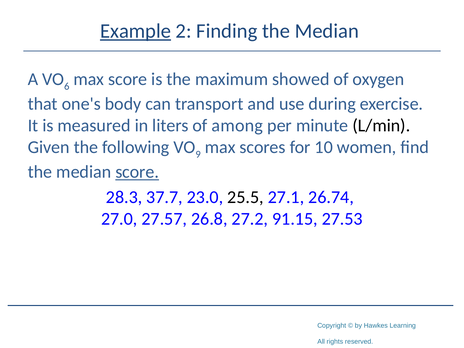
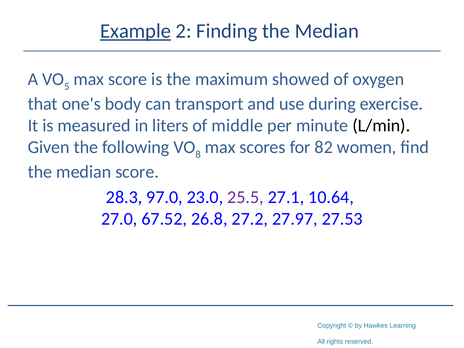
6: 6 -> 5 (67, 86)
among: among -> middle (237, 126)
9: 9 -> 8 (198, 154)
10: 10 -> 82 (324, 147)
score underline: present -> none (137, 172)
37.7: 37.7 -> 97.0 (165, 197)
25.5 colour: black -> purple (246, 197)
26.74: 26.74 -> 10.64 (331, 197)
27.57: 27.57 -> 67.52 (164, 219)
91.15: 91.15 -> 27.97 (295, 219)
